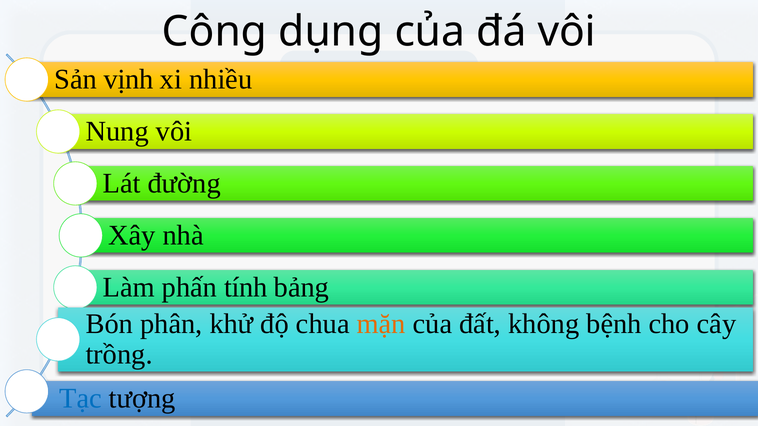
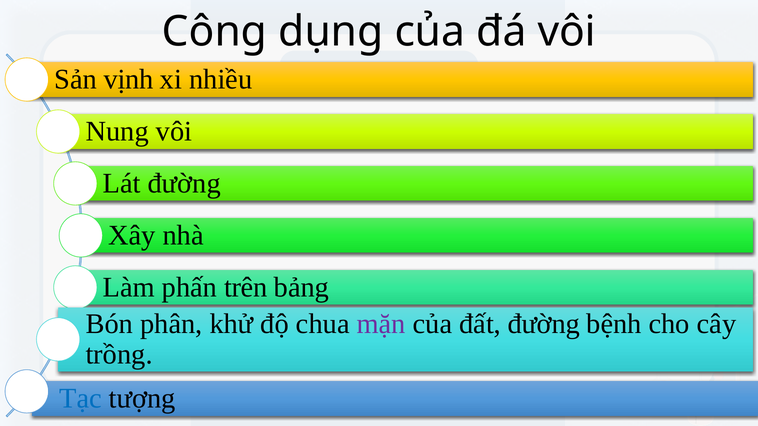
tính: tính -> trên (246, 287)
mặn colour: orange -> purple (381, 324)
đất không: không -> đường (544, 324)
